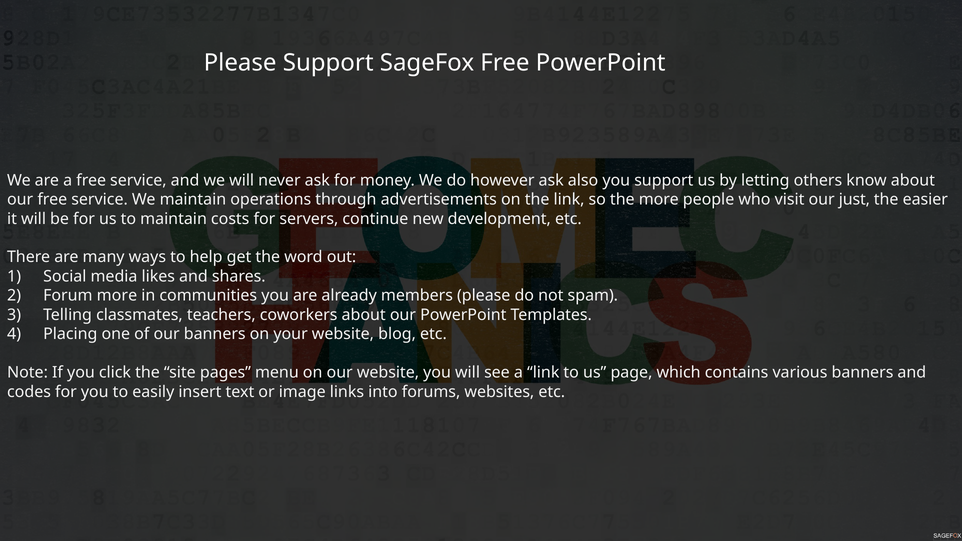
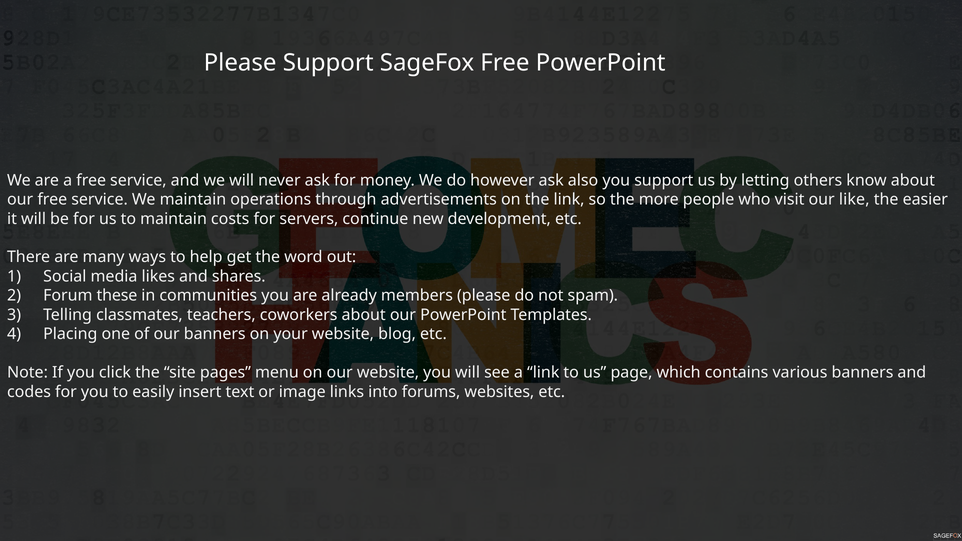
just: just -> like (854, 200)
Forum more: more -> these (117, 296)
